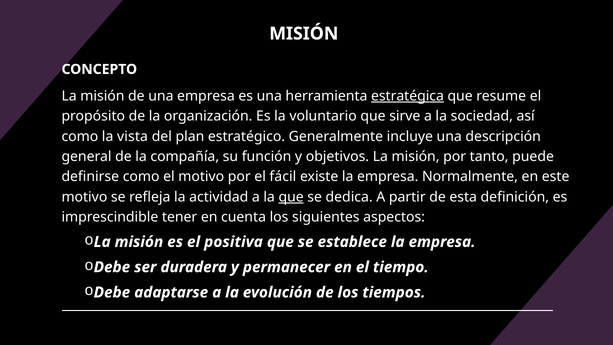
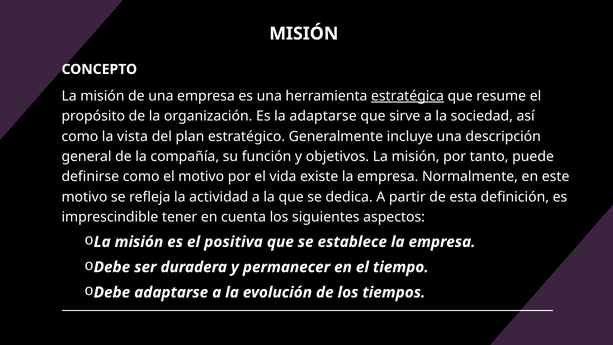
la voluntario: voluntario -> adaptarse (323, 116)
fácil: fácil -> vida (283, 177)
que underline: present -> none (291, 197)
